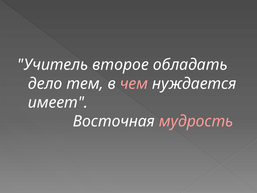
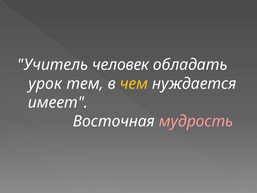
второе: второе -> человек (121, 65)
дело: дело -> урок (45, 84)
чем colour: pink -> yellow (134, 84)
